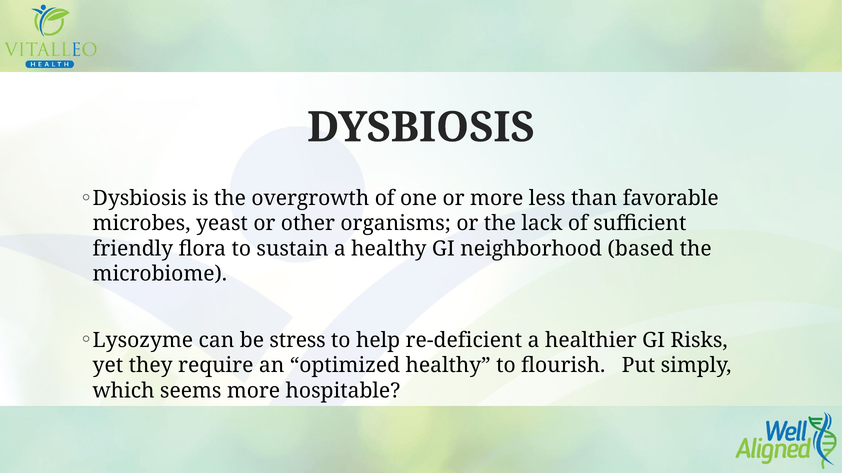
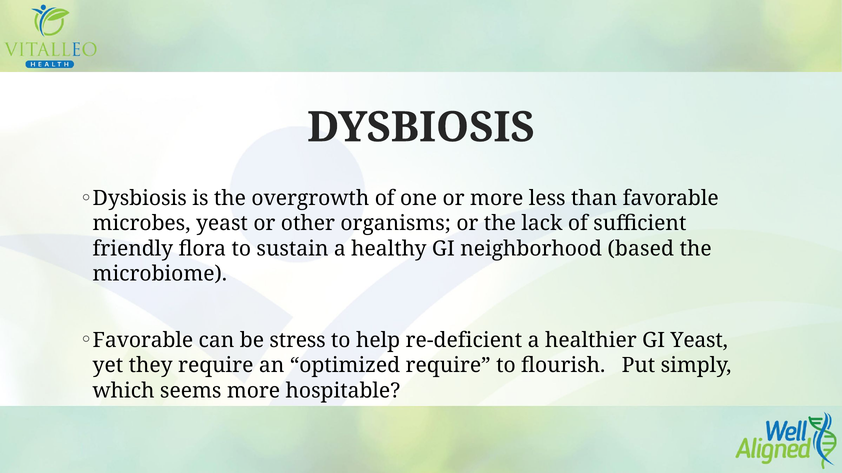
Lysozyme: Lysozyme -> Favorable (143, 341)
GI Risks: Risks -> Yeast (699, 341)
optimized healthy: healthy -> require (448, 366)
